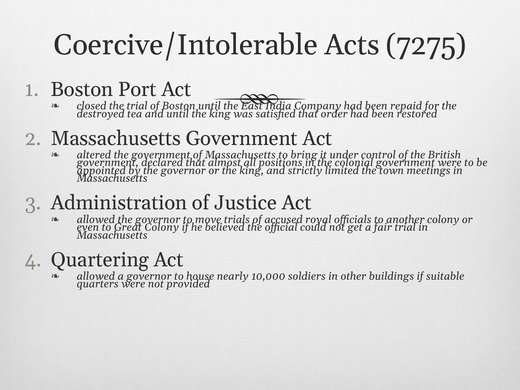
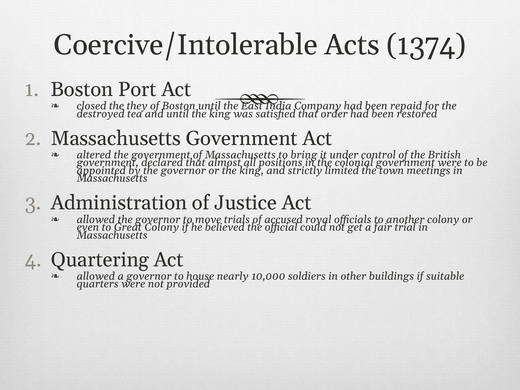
7275: 7275 -> 1374 (426, 45)
the trial: trial -> they (137, 106)
